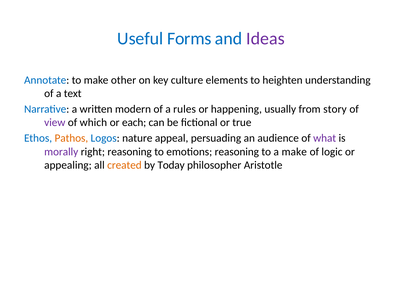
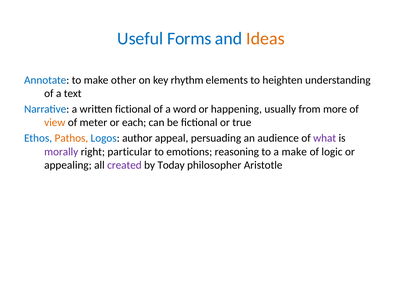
Ideas colour: purple -> orange (265, 38)
culture: culture -> rhythm (187, 80)
written modern: modern -> fictional (133, 109)
rules: rules -> word (185, 109)
story: story -> more (335, 109)
view colour: purple -> orange (55, 122)
which: which -> meter (93, 122)
nature: nature -> author (137, 138)
right reasoning: reasoning -> particular (130, 151)
created colour: orange -> purple (124, 165)
